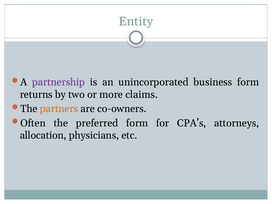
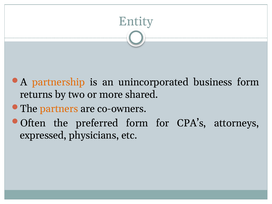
partnership colour: purple -> orange (59, 82)
claims: claims -> shared (142, 94)
allocation: allocation -> expressed (43, 135)
